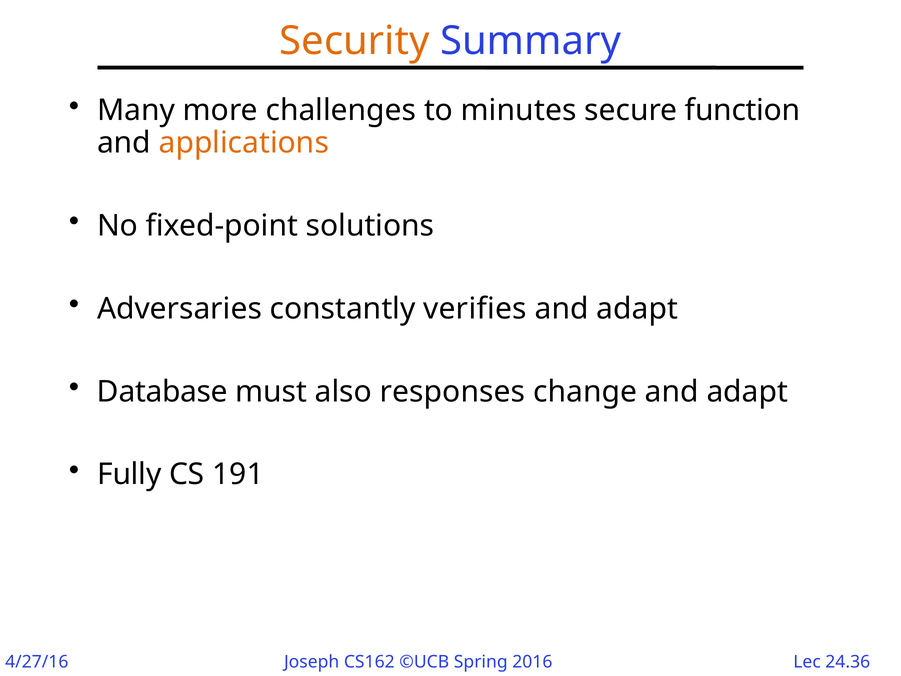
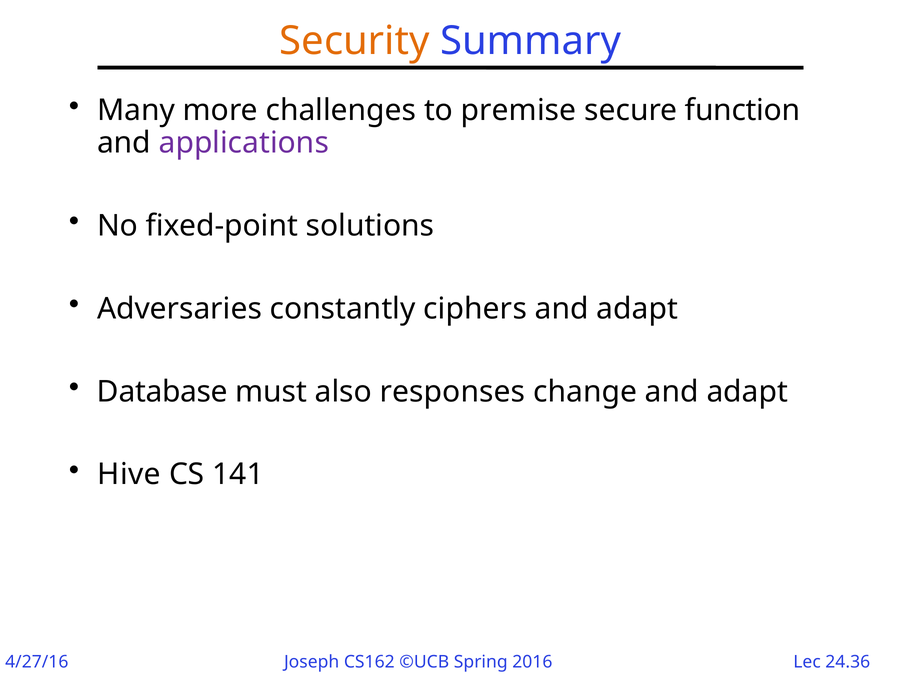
minutes: minutes -> premise (519, 111)
applications colour: orange -> purple (244, 143)
verifies: verifies -> ciphers (475, 309)
Fully: Fully -> Hive (129, 474)
191: 191 -> 141 (238, 474)
